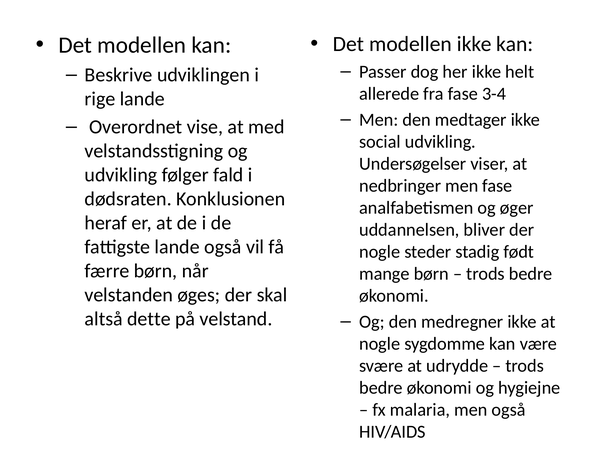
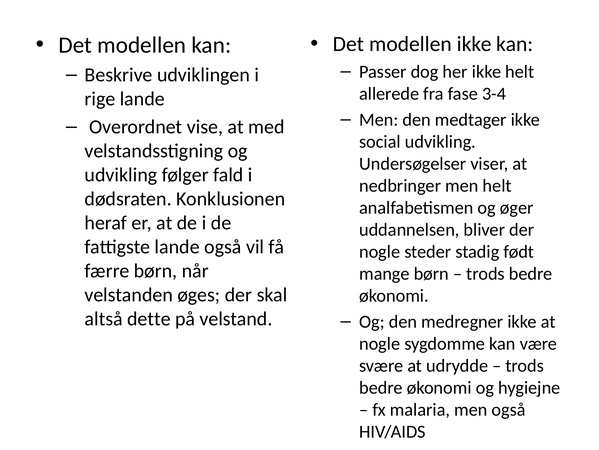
men fase: fase -> helt (497, 185)
